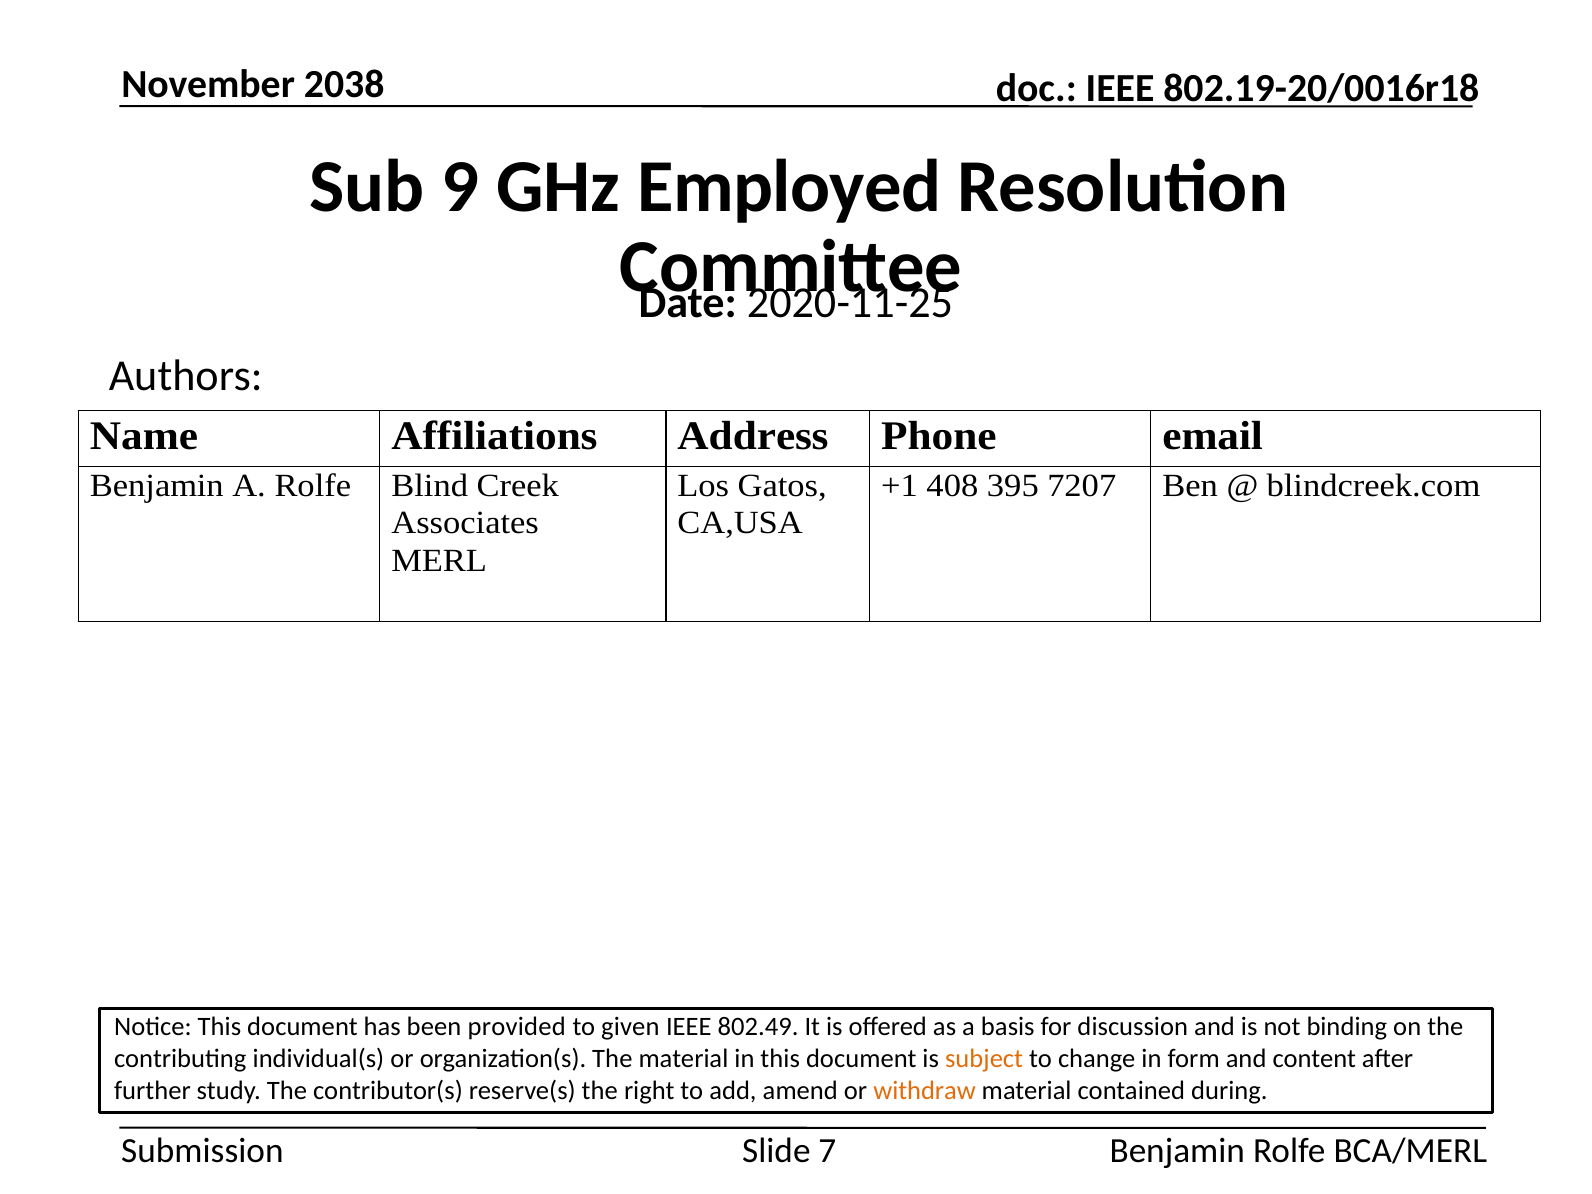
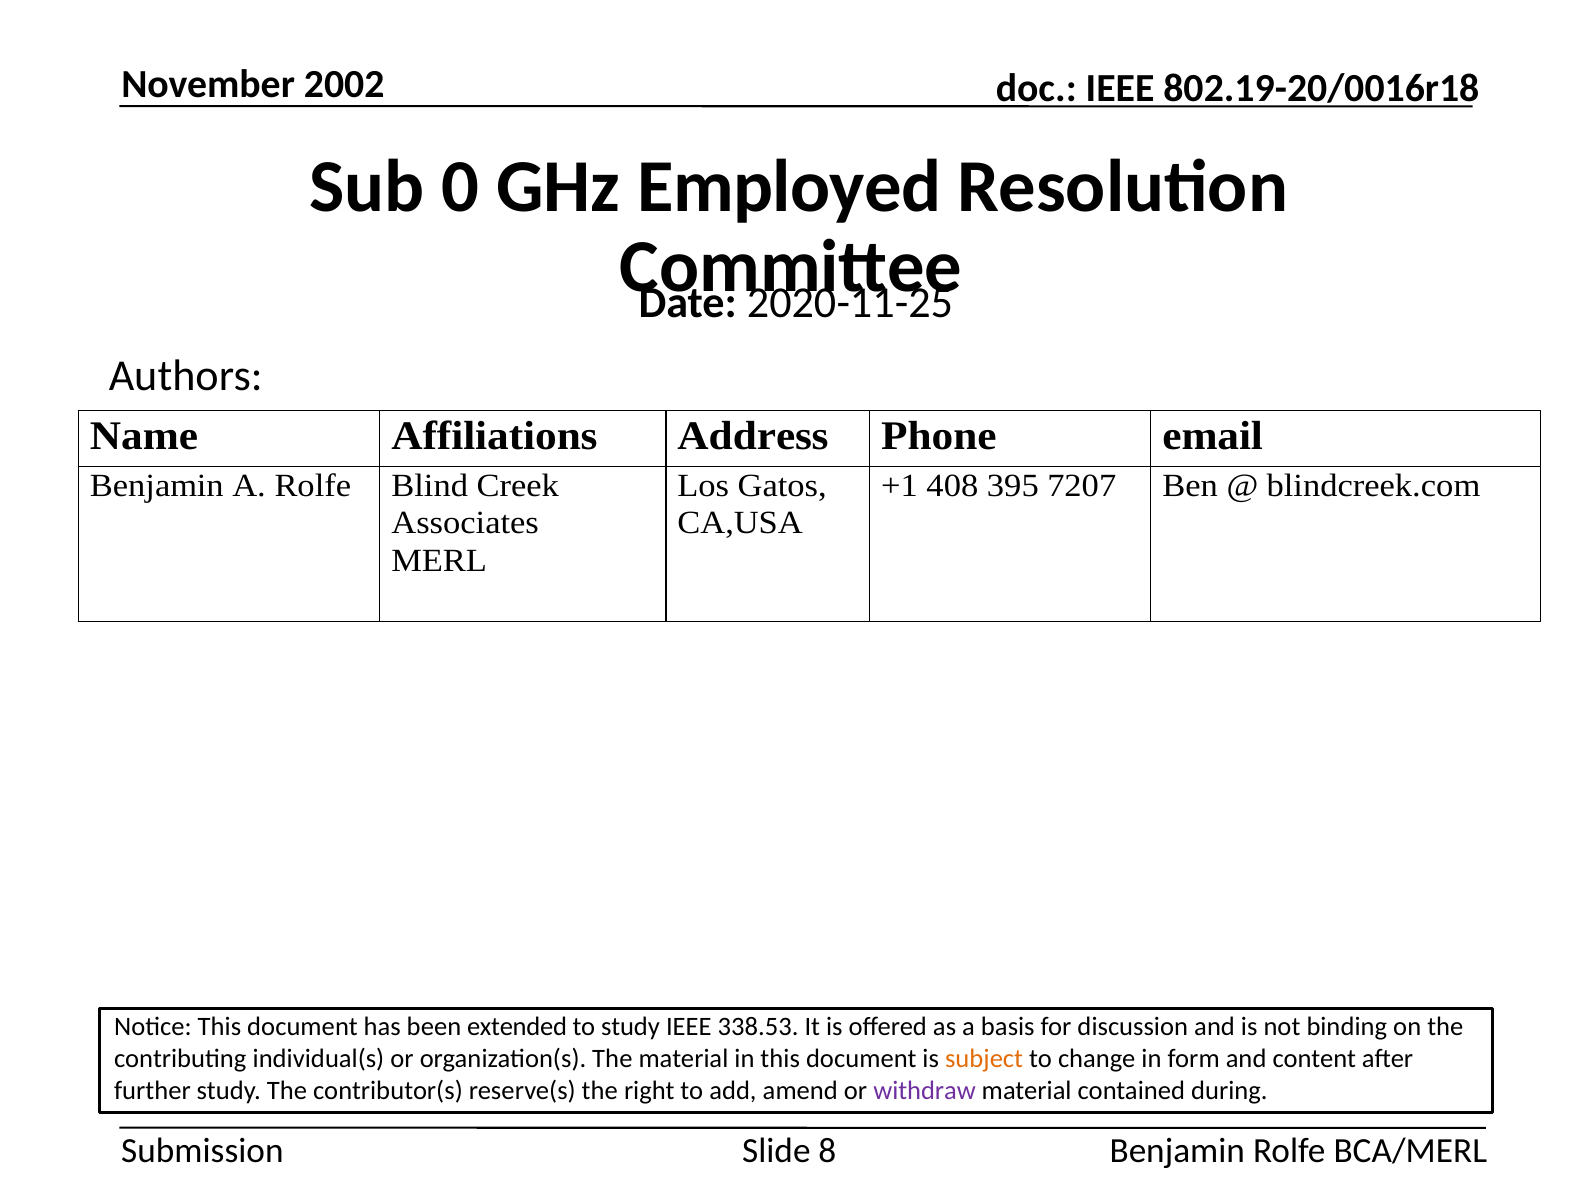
2038: 2038 -> 2002 (344, 84)
9: 9 -> 0 (461, 187)
provided: provided -> extended (517, 1027)
to given: given -> study (630, 1027)
802.49: 802.49 -> 338.53 (758, 1027)
withdraw colour: orange -> purple (925, 1091)
7: 7 -> 8 (827, 1151)
